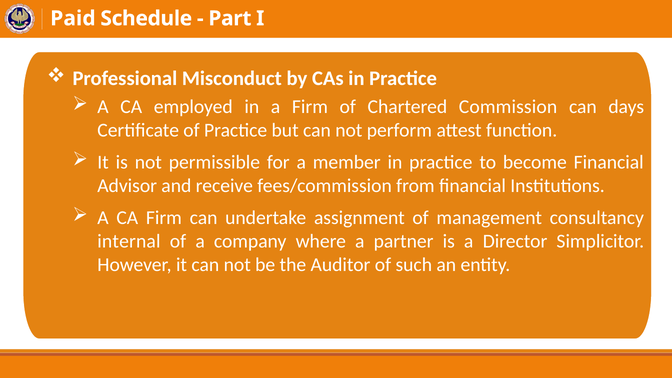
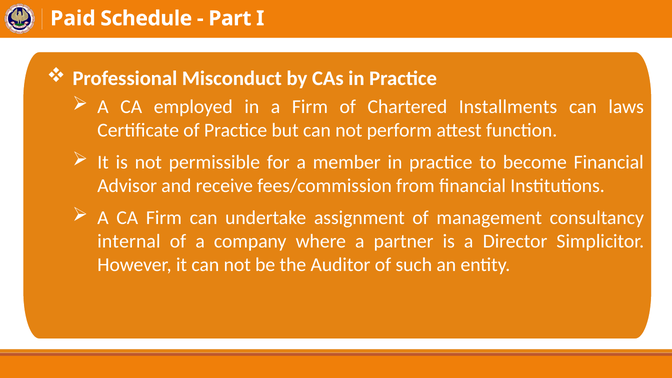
Commission: Commission -> Installments (508, 107)
days: days -> laws (626, 107)
